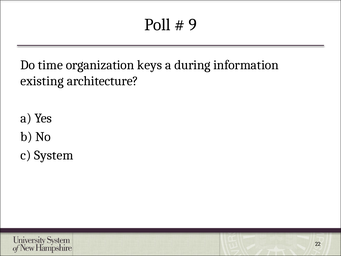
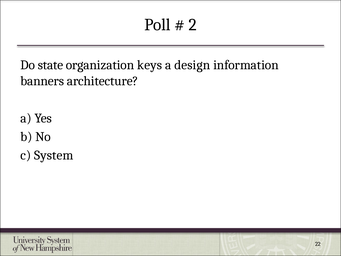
9: 9 -> 2 (193, 25)
time: time -> state (51, 65)
during: during -> design (192, 65)
existing: existing -> banners (42, 81)
